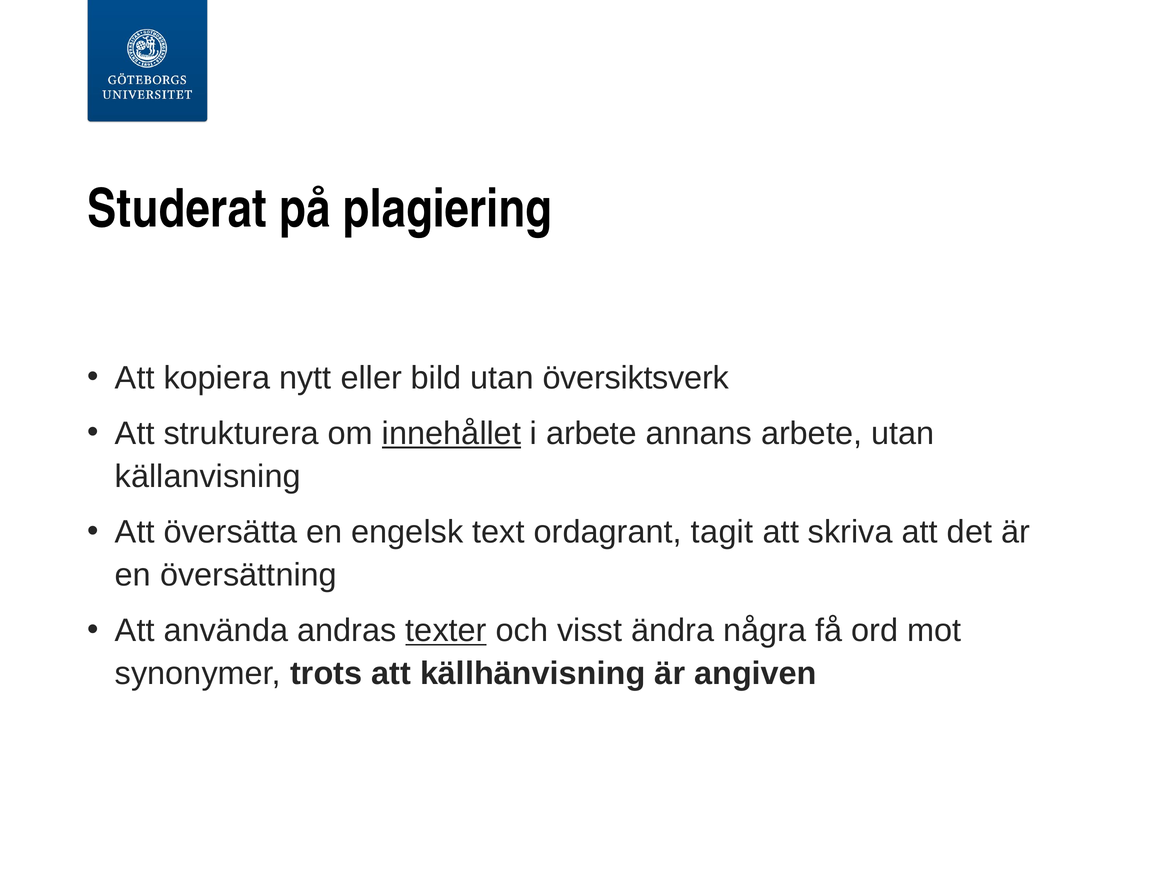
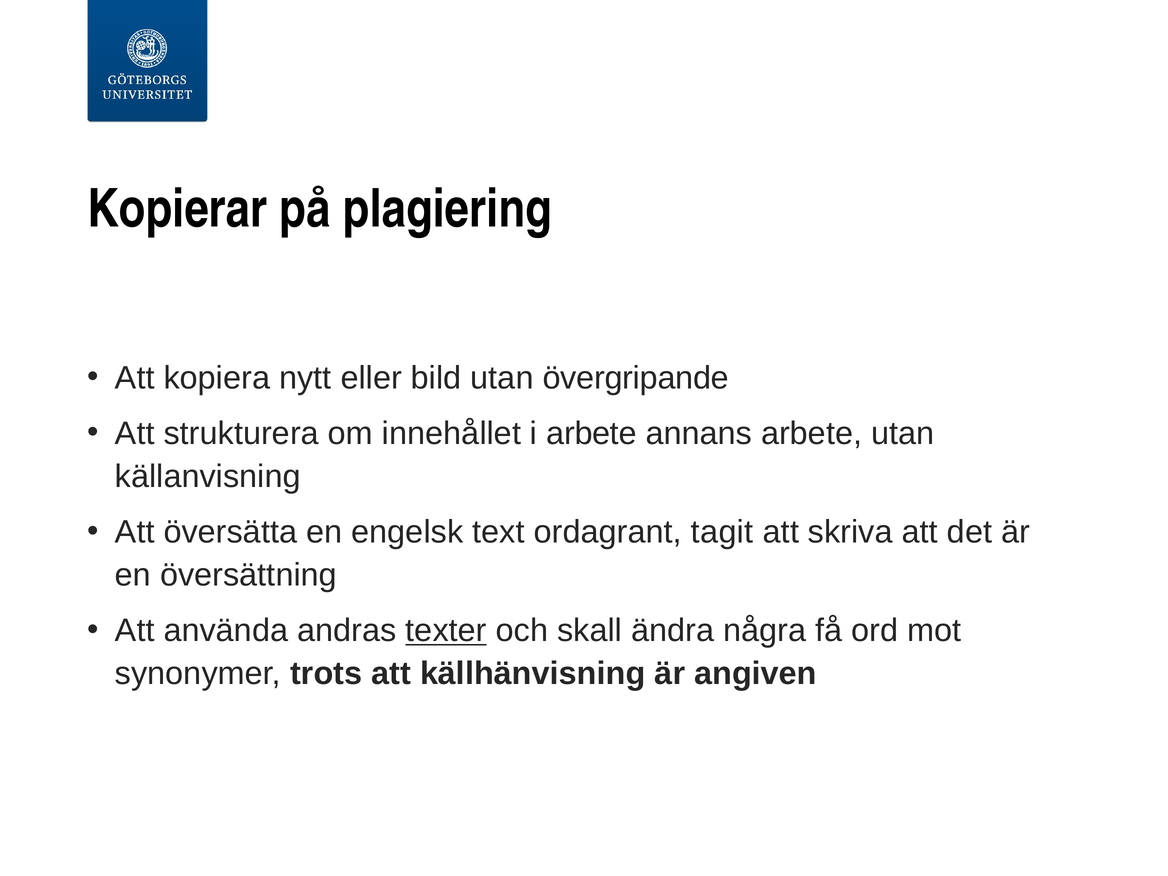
Studerat: Studerat -> Kopierar (177, 209)
översiktsverk: översiktsverk -> övergripande (636, 378)
innehållet underline: present -> none (451, 434)
visst: visst -> skall (590, 631)
